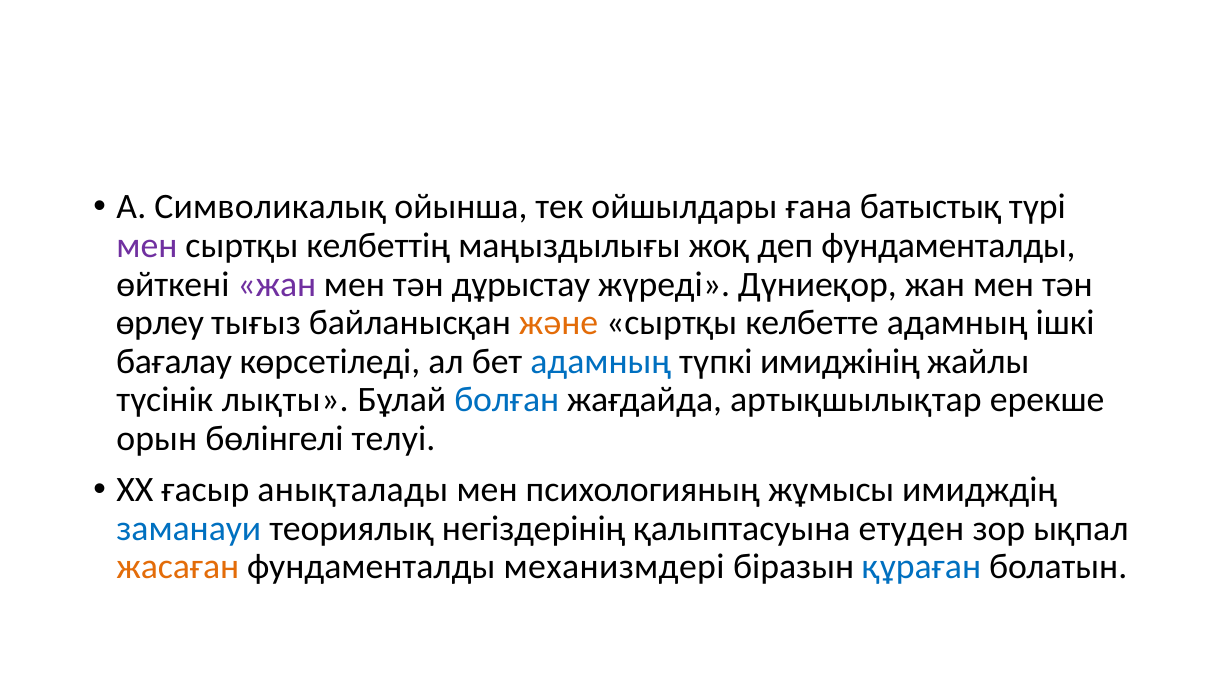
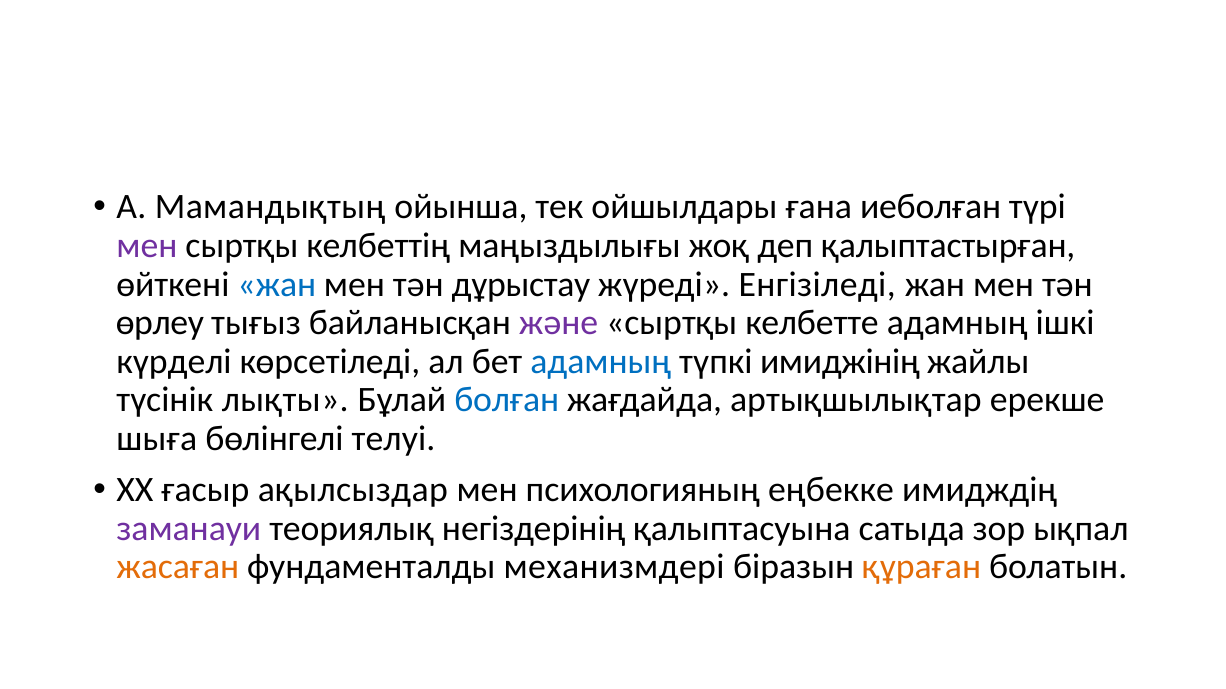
Символикалық: Символикалық -> Мамандықтың (270, 207)
батыстық: батыстық -> иеболған (931, 207)
деп фундаменталды: фундаменталды -> қалыптастырған (948, 246)
жан colour: purple -> blue (277, 285)
Дүниеқор: Дүниеқор -> Енгізіледі (817, 285)
жəне colour: orange -> purple (559, 323)
бағалау: бағалау -> күрделі (174, 362)
орын: орын -> шыға (157, 439)
анықталады: анықталады -> ақылсыздар (353, 490)
жұмысы: жұмысы -> еңбекке (831, 490)
заманауи colour: blue -> purple (189, 529)
етуден: етуден -> сатыда (912, 529)
құраған colour: blue -> orange (922, 568)
